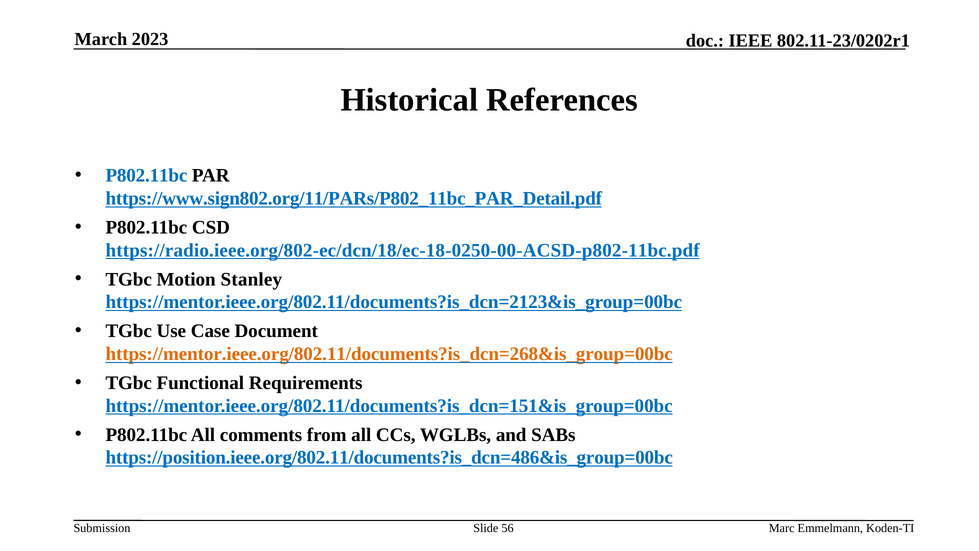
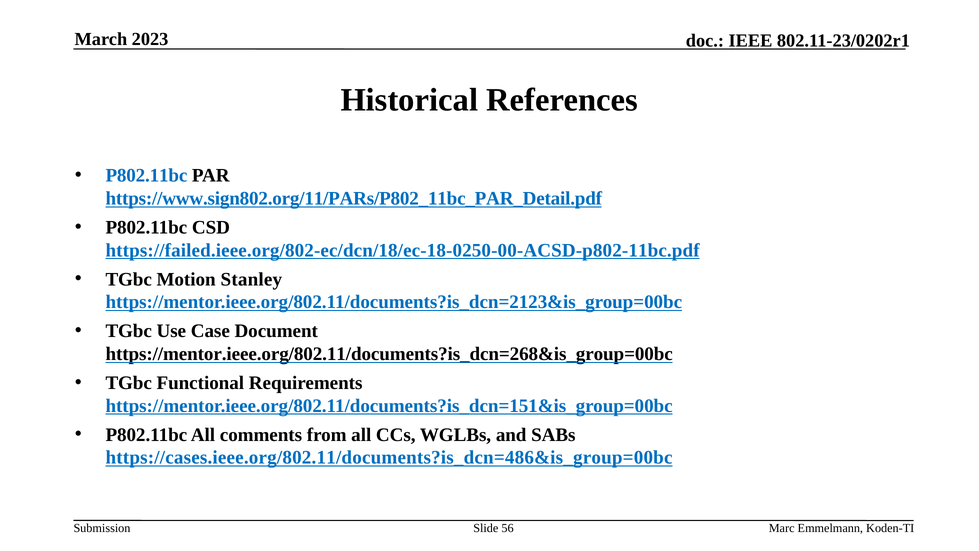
https://radio.ieee.org/802-ec/dcn/18/ec-18-0250-00-ACSD-p802-11bc.pdf: https://radio.ieee.org/802-ec/dcn/18/ec-18-0250-00-ACSD-p802-11bc.pdf -> https://failed.ieee.org/802-ec/dcn/18/ec-18-0250-00-ACSD-p802-11bc.pdf (403, 250)
https://mentor.ieee.org/802.11/documents?is_dcn=268&is_group=00bc colour: orange -> black (389, 354)
https://position.ieee.org/802.11/documents?is_dcn=486&is_group=00bc: https://position.ieee.org/802.11/documents?is_dcn=486&is_group=00bc -> https://cases.ieee.org/802.11/documents?is_dcn=486&is_group=00bc (389, 457)
